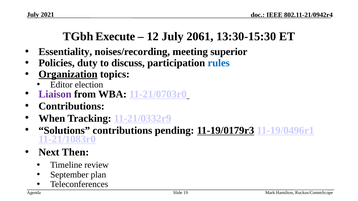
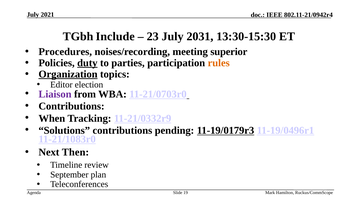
Execute: Execute -> Include (115, 37)
12: 12 -> 23 (153, 37)
2061: 2061 -> 2031 (200, 37)
Essentiality: Essentiality -> Procedures (65, 52)
duty underline: none -> present (87, 63)
discuss: discuss -> parties (128, 63)
rules colour: blue -> orange (219, 63)
